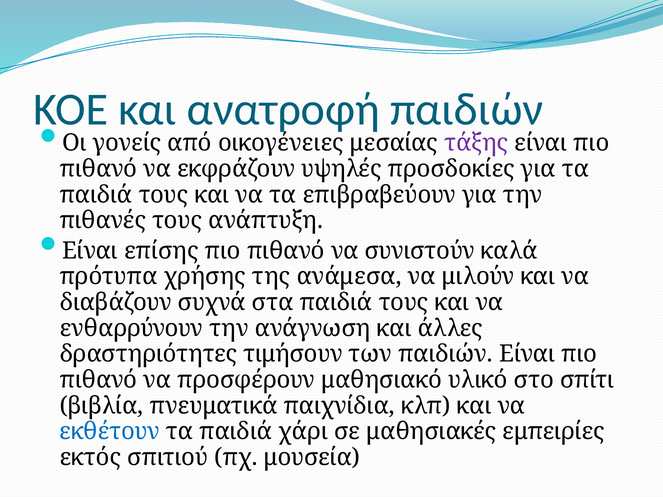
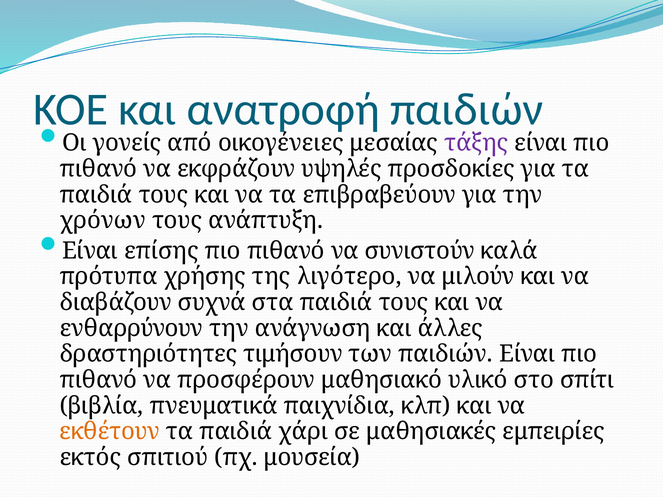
πιθανές: πιθανές -> χρόνων (103, 221)
ανάμεσα: ανάμεσα -> λιγότερο (349, 277)
εκθέτουν colour: blue -> orange (110, 432)
